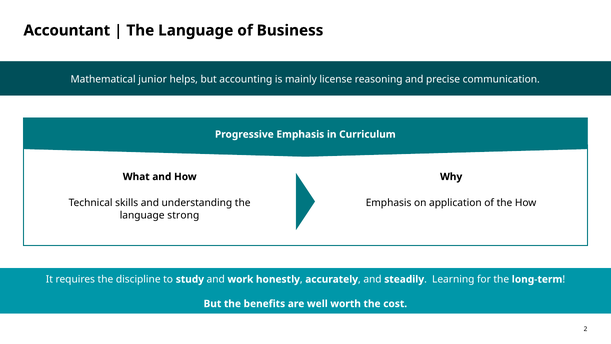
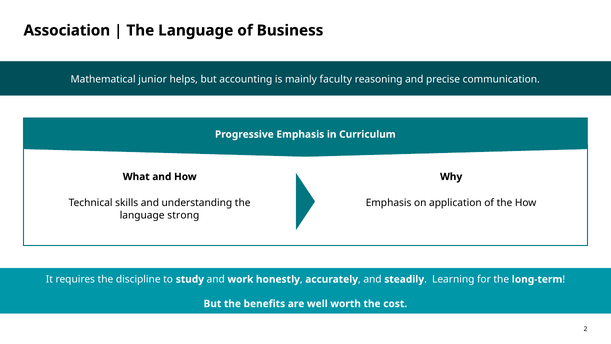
Accountant: Accountant -> Association (67, 30)
license: license -> faculty (336, 79)
